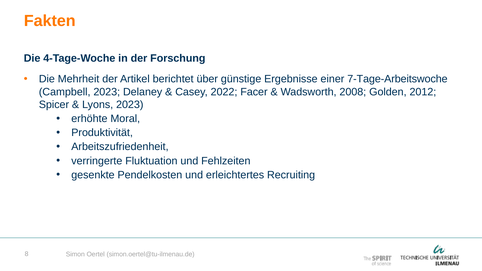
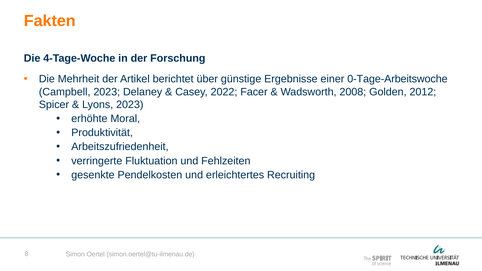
7-Tage-Arbeitswoche: 7-Tage-Arbeitswoche -> 0-Tage-Arbeitswoche (397, 79)
